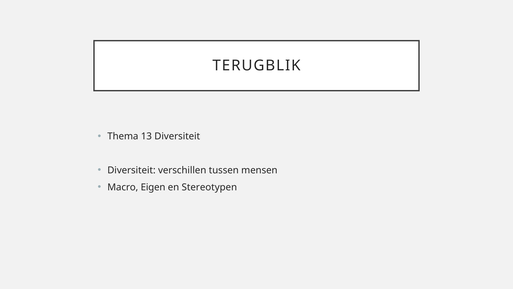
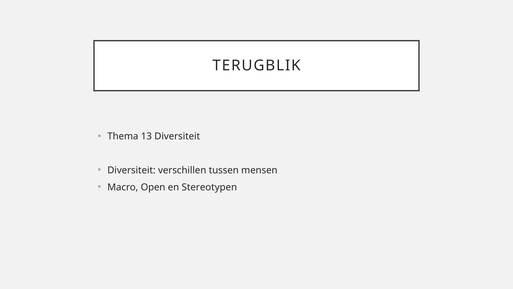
Eigen: Eigen -> Open (153, 187)
